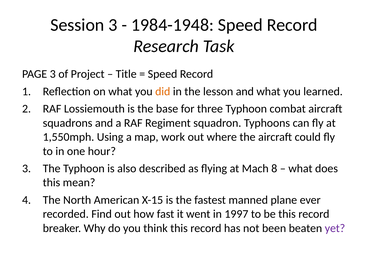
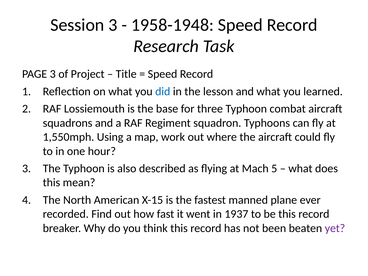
1984-1948: 1984-1948 -> 1958-1948 (172, 25)
did colour: orange -> blue (163, 91)
8: 8 -> 5 (274, 169)
1997: 1997 -> 1937 (236, 214)
